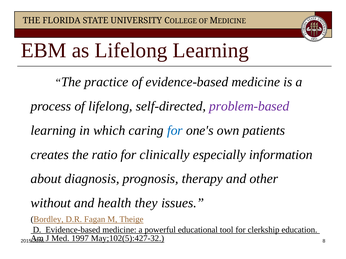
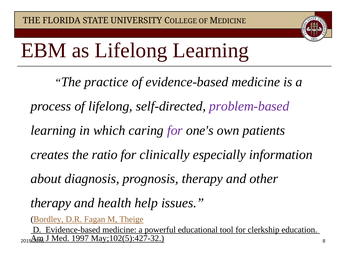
for colour: blue -> purple (175, 131)
without: without -> therapy (51, 203)
they: they -> help (146, 203)
